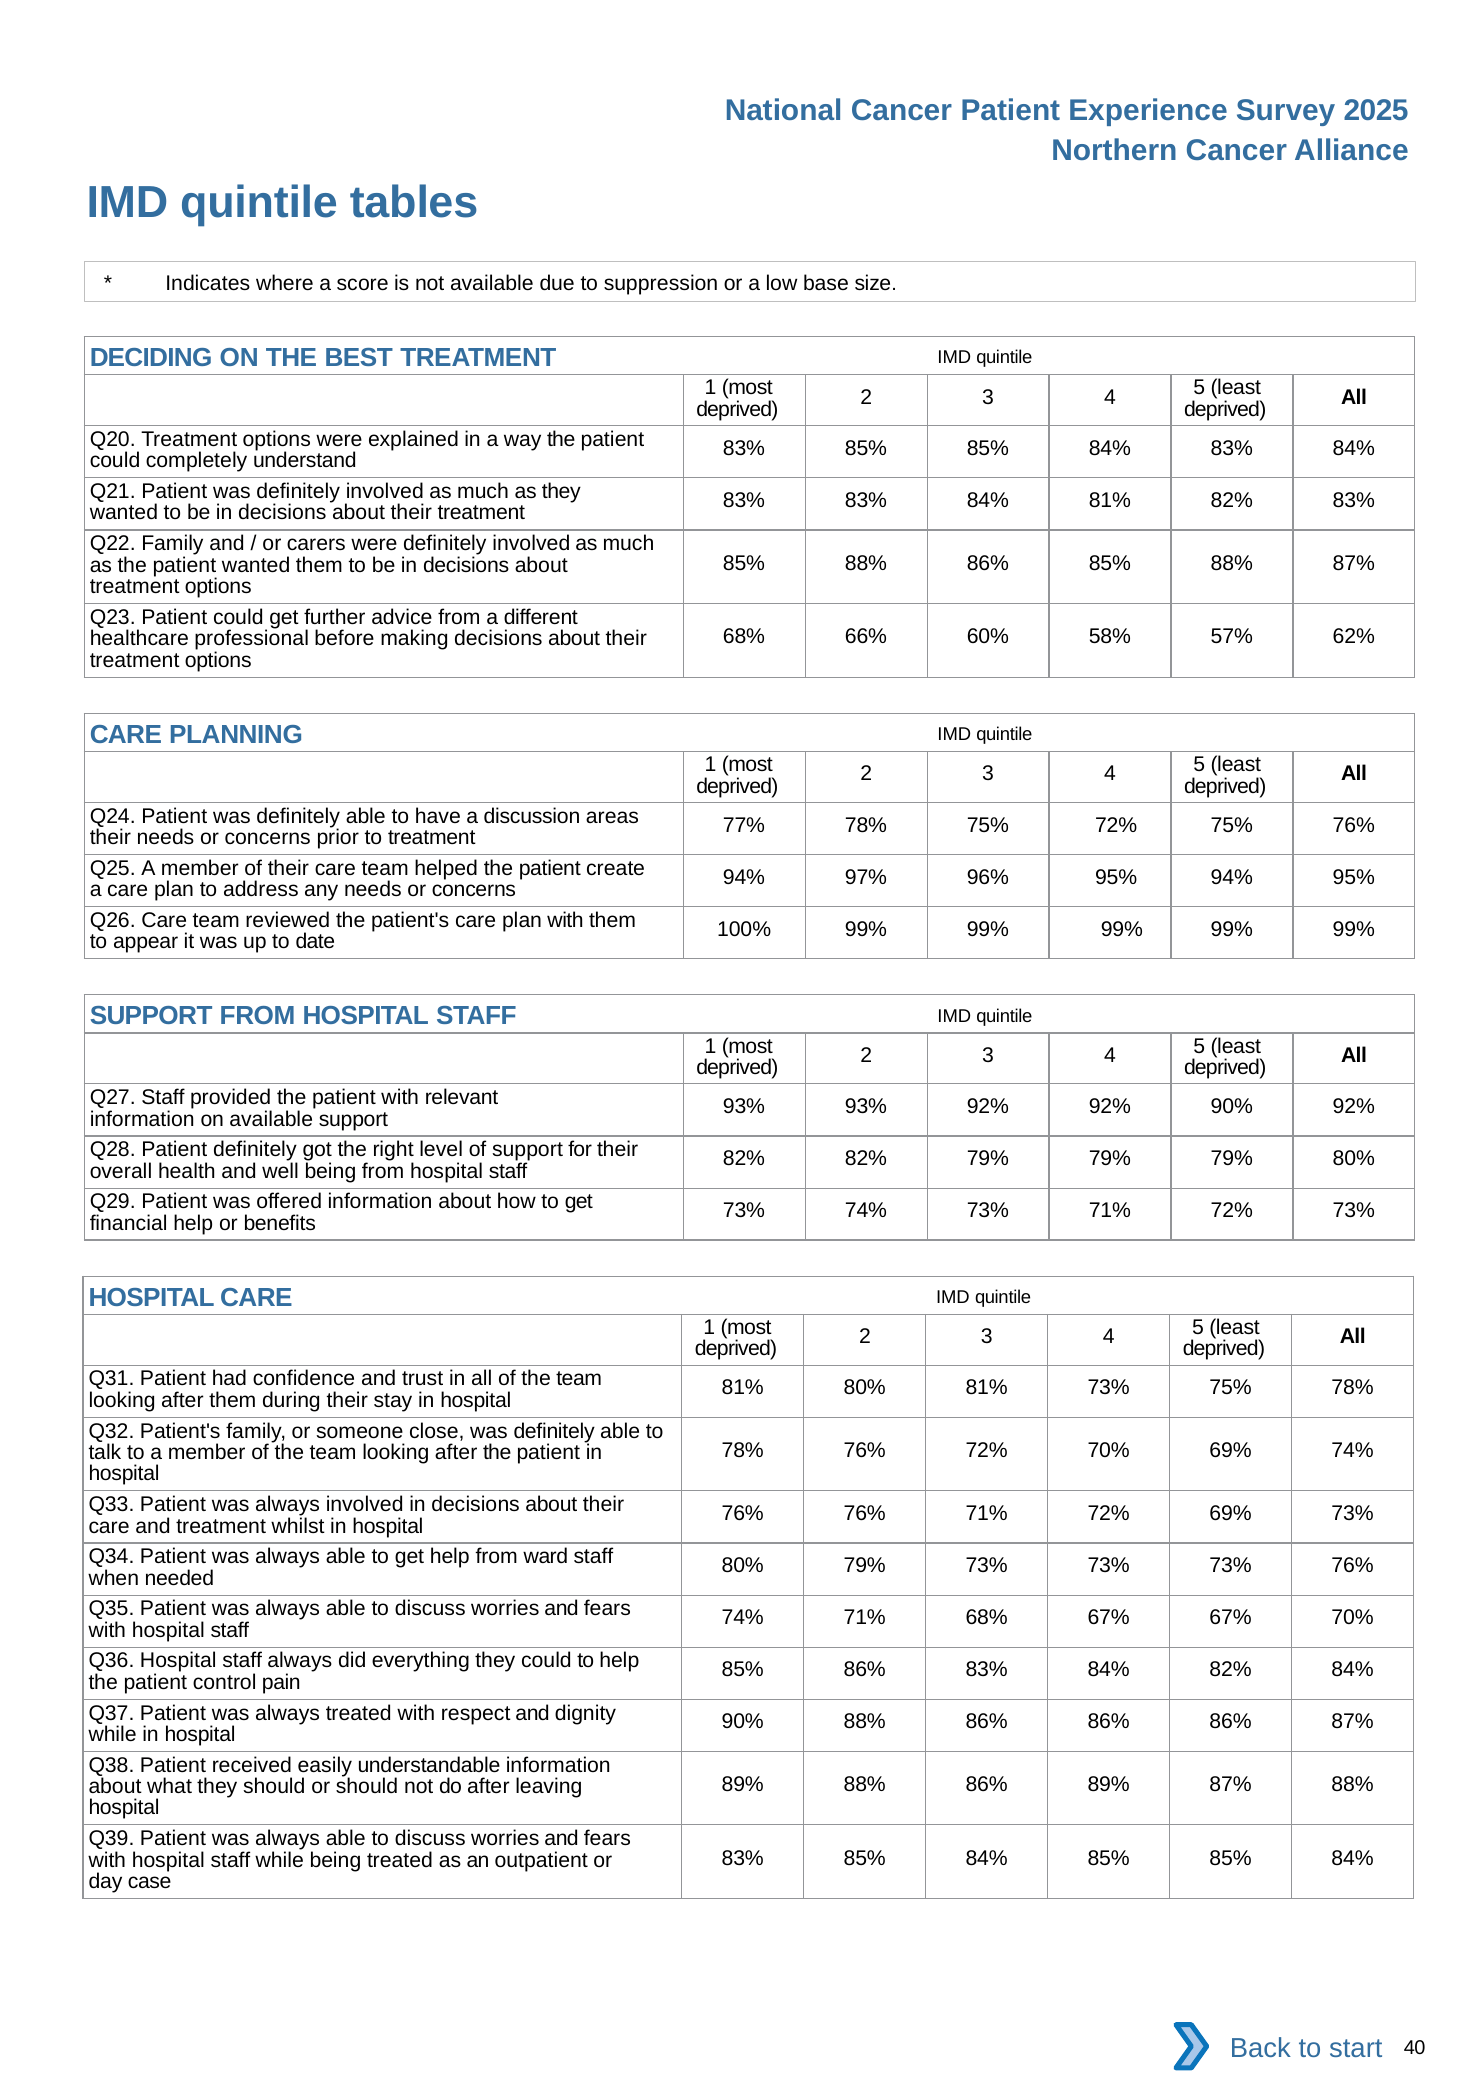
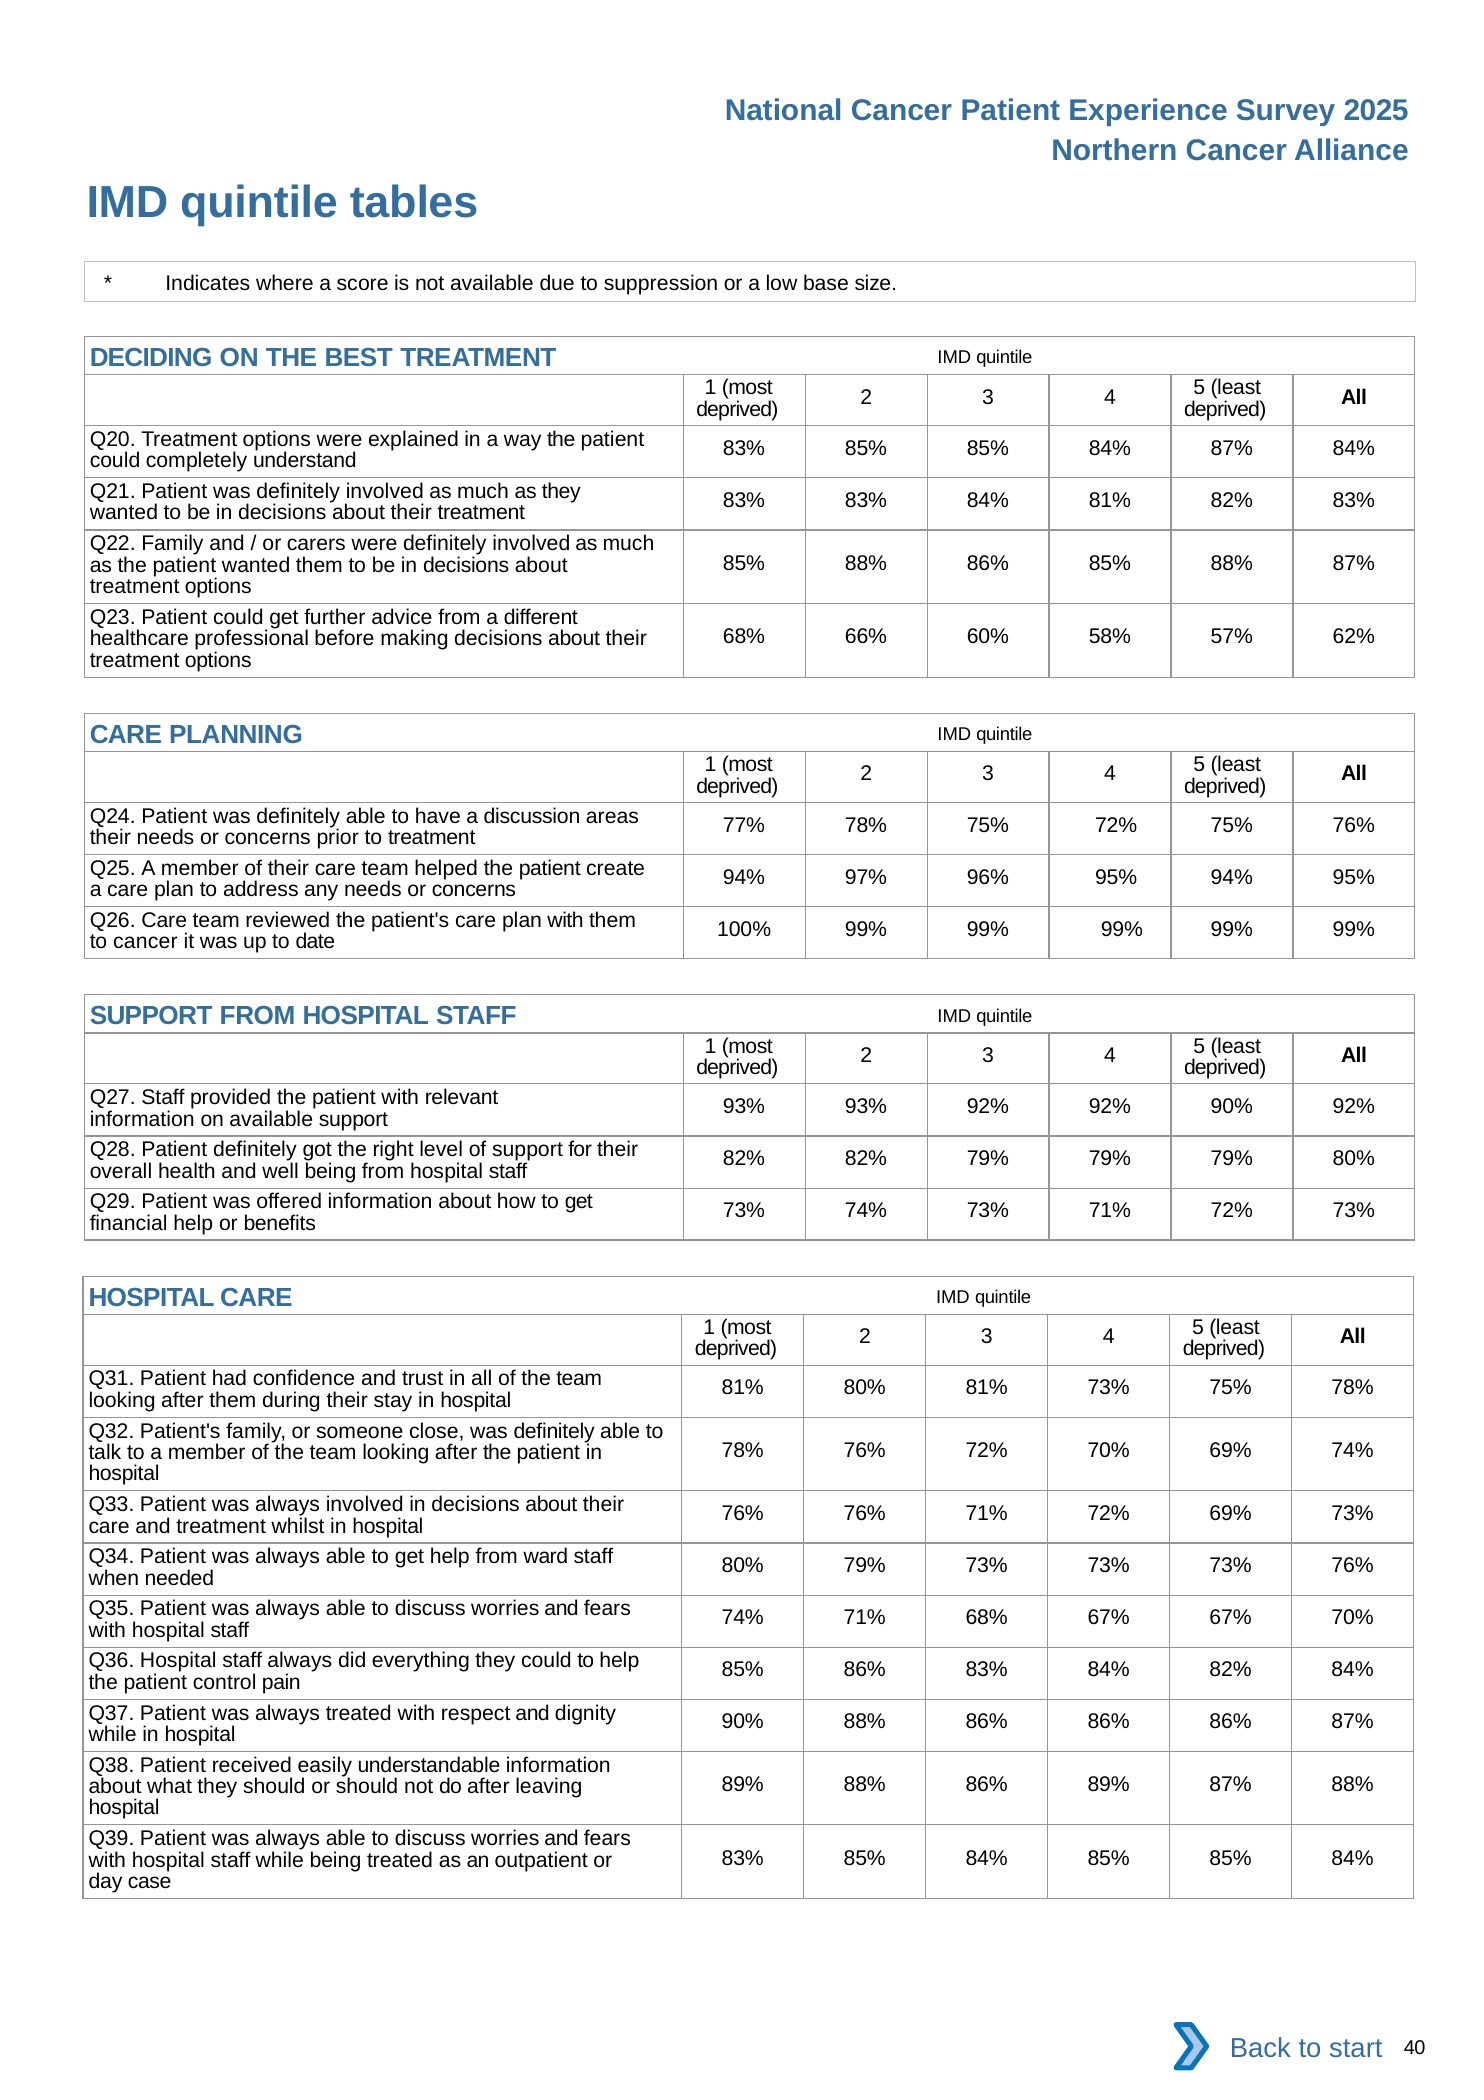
84% 83%: 83% -> 87% (1232, 448)
to appear: appear -> cancer (145, 942)
